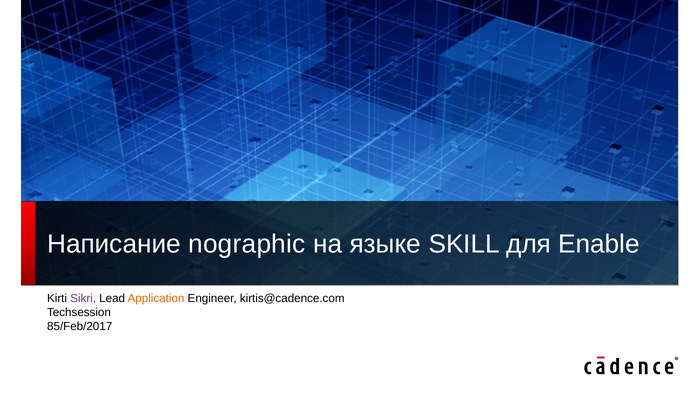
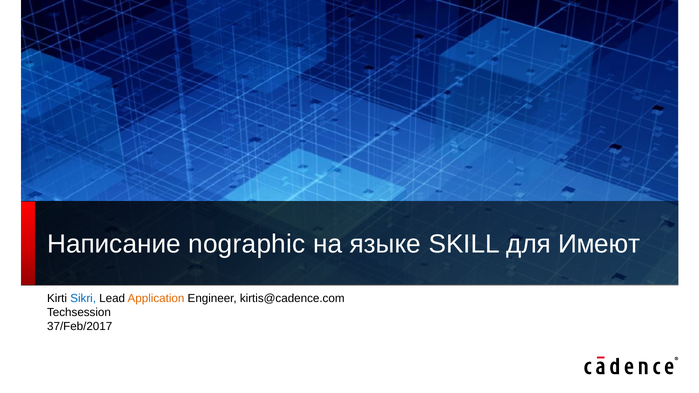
Enable: Enable -> Имеют (599, 244)
Sikri colour: purple -> blue (83, 299)
85/Feb/2017: 85/Feb/2017 -> 37/Feb/2017 (80, 327)
